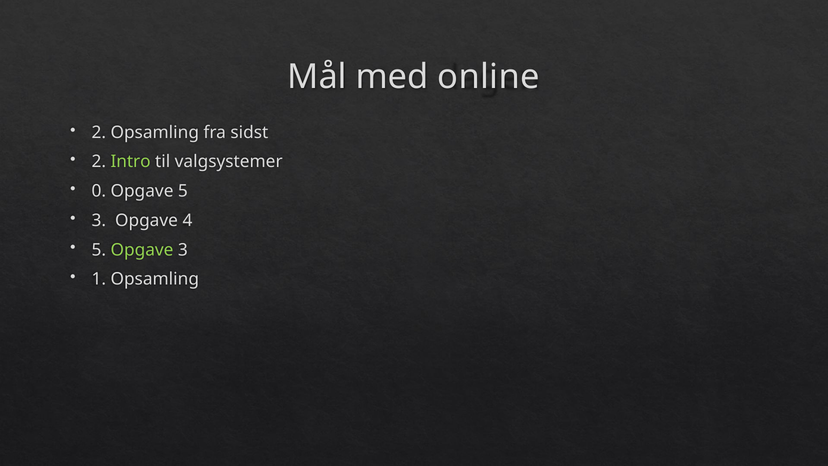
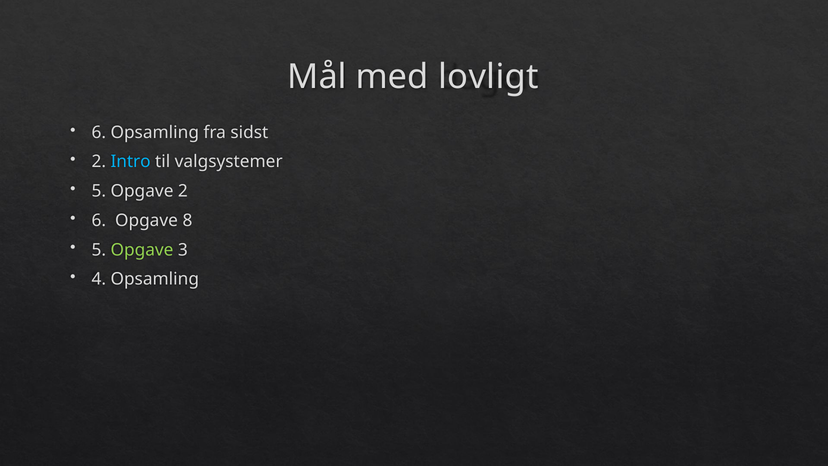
online: online -> lovligt (489, 77)
2: 2 -> 6 (99, 132)
Intro colour: light green -> light blue (131, 162)
0: 0 -> 5 (99, 191)
Opgave 5: 5 -> 2 (183, 191)
3: 3 -> 6 (99, 220)
4: 4 -> 8 (187, 220)
1: 1 -> 4 (99, 279)
